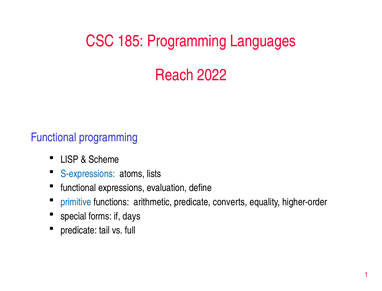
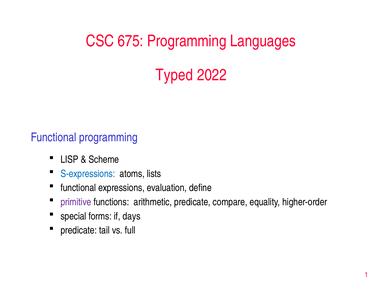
185: 185 -> 675 (131, 41)
Reach: Reach -> Typed (174, 75)
primitive colour: blue -> purple (76, 202)
converts: converts -> compare (230, 202)
